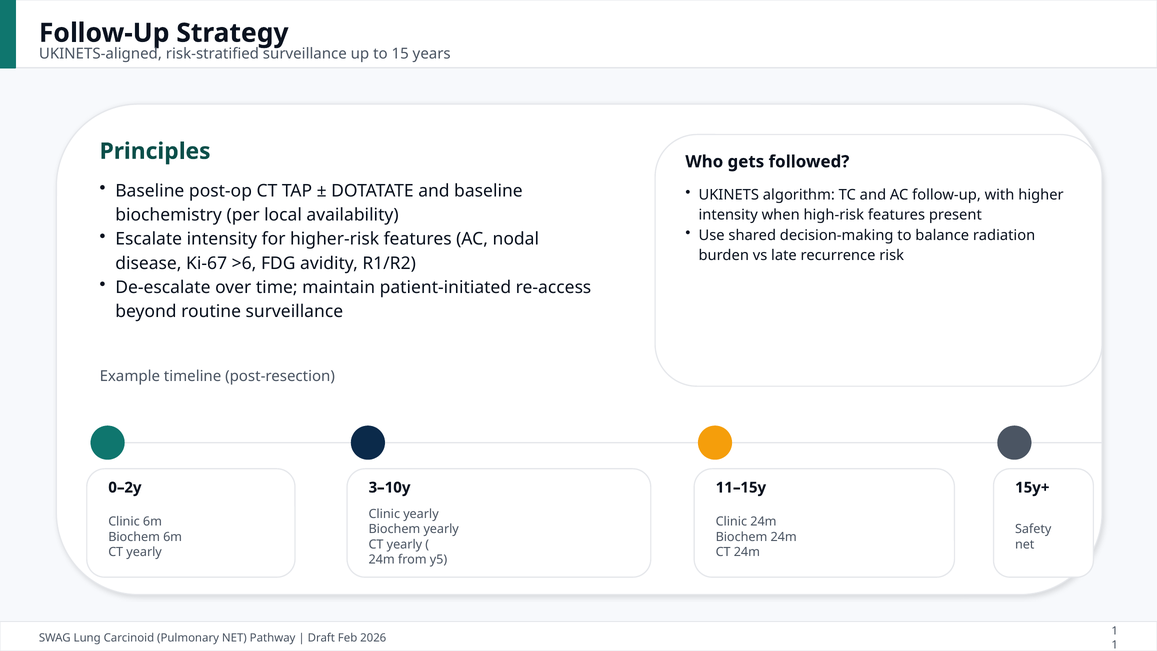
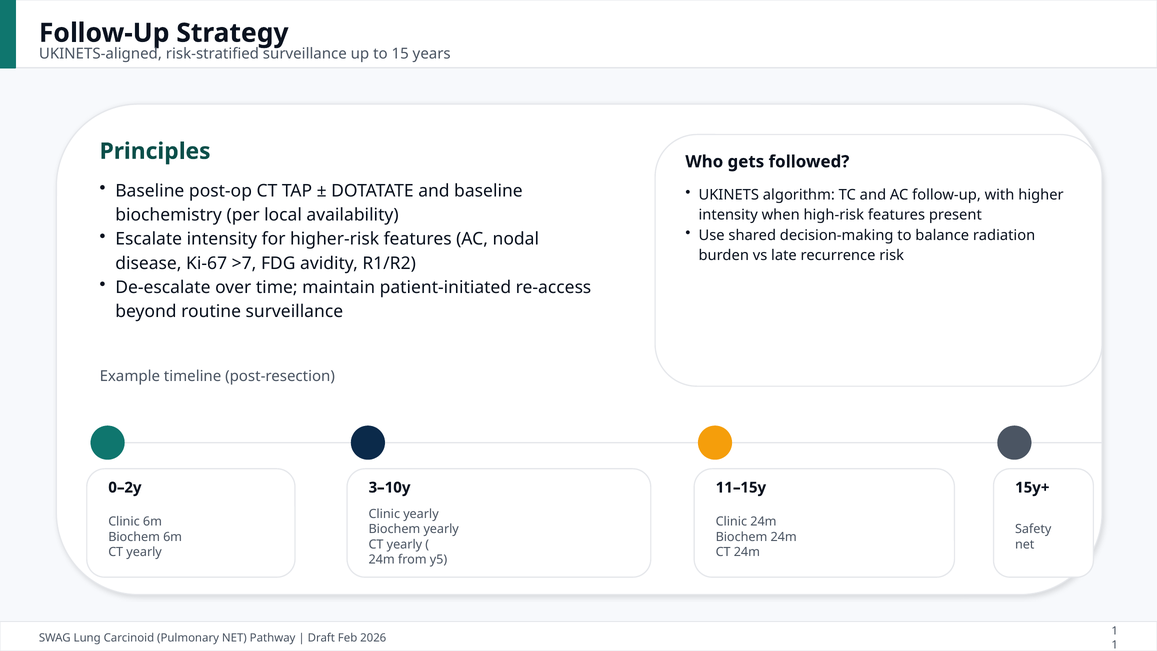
>6: >6 -> >7 (244, 263)
